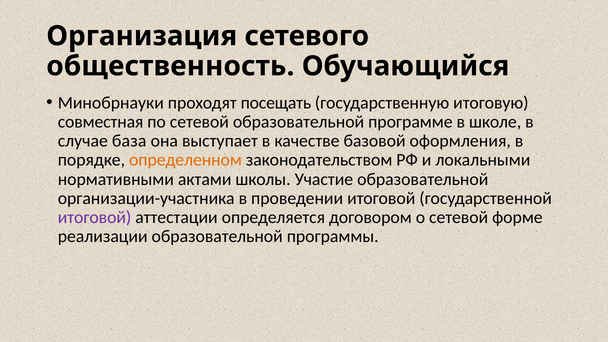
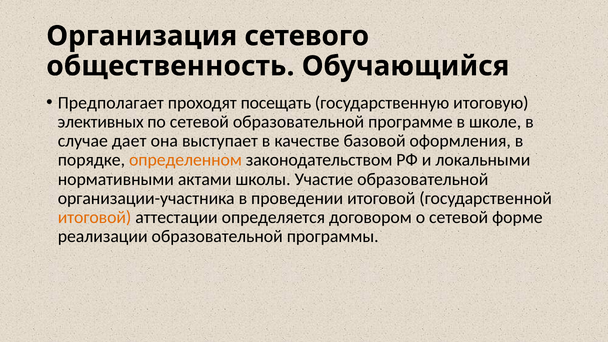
Минобрнауки: Минобрнауки -> Предполагает (111, 103)
совместная: совместная -> элективных (101, 122)
база: база -> дает (129, 141)
итоговой colour: purple -> orange (95, 217)
